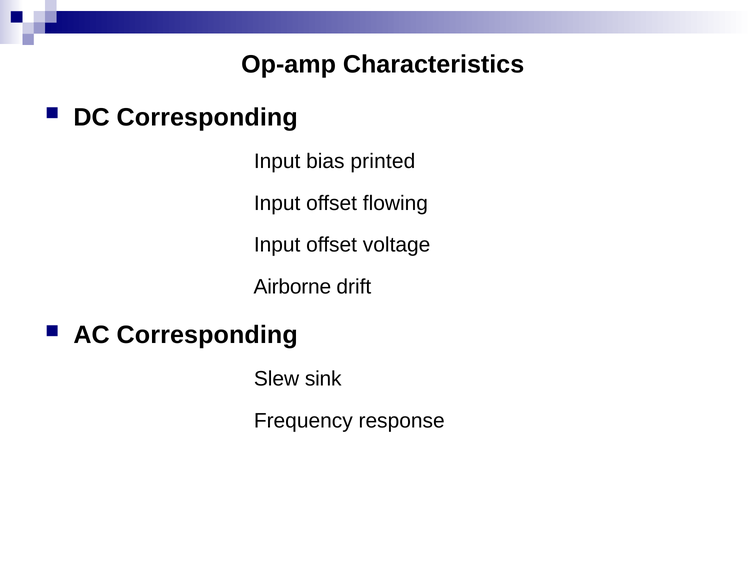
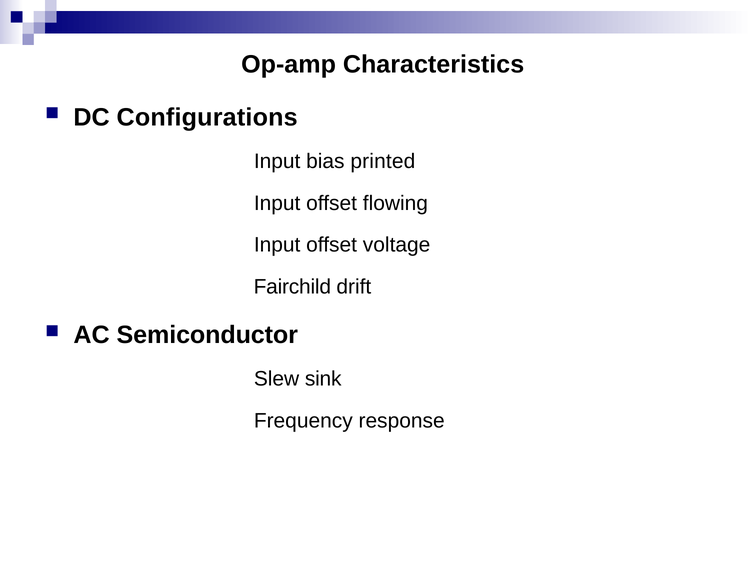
DC Corresponding: Corresponding -> Configurations (207, 117)
Airborne: Airborne -> Fairchild (292, 287)
AC Corresponding: Corresponding -> Semiconductor (207, 335)
